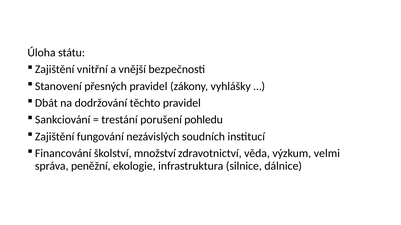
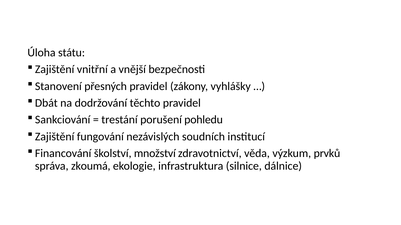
velmi: velmi -> prvků (327, 154)
peněžní: peněžní -> zkoumá (91, 166)
